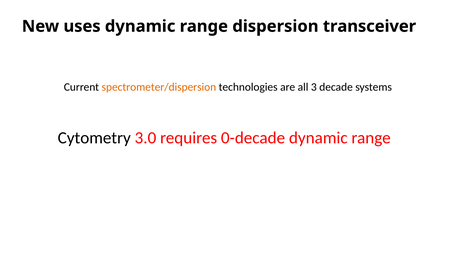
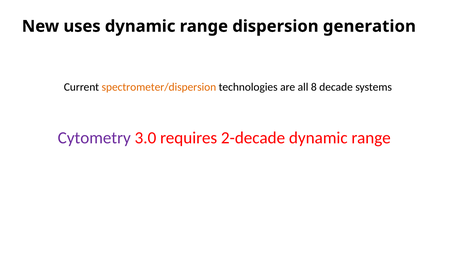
transceiver: transceiver -> generation (369, 26)
3: 3 -> 8 (314, 87)
Cytometry colour: black -> purple (94, 138)
0-decade: 0-decade -> 2-decade (253, 138)
